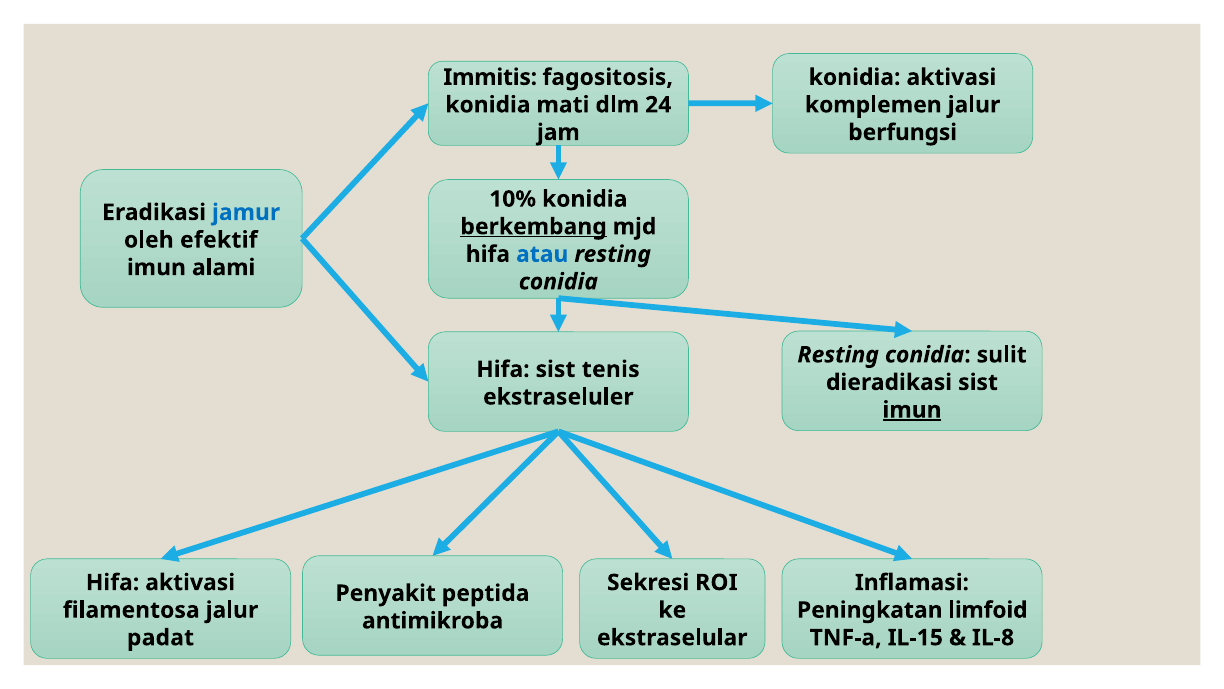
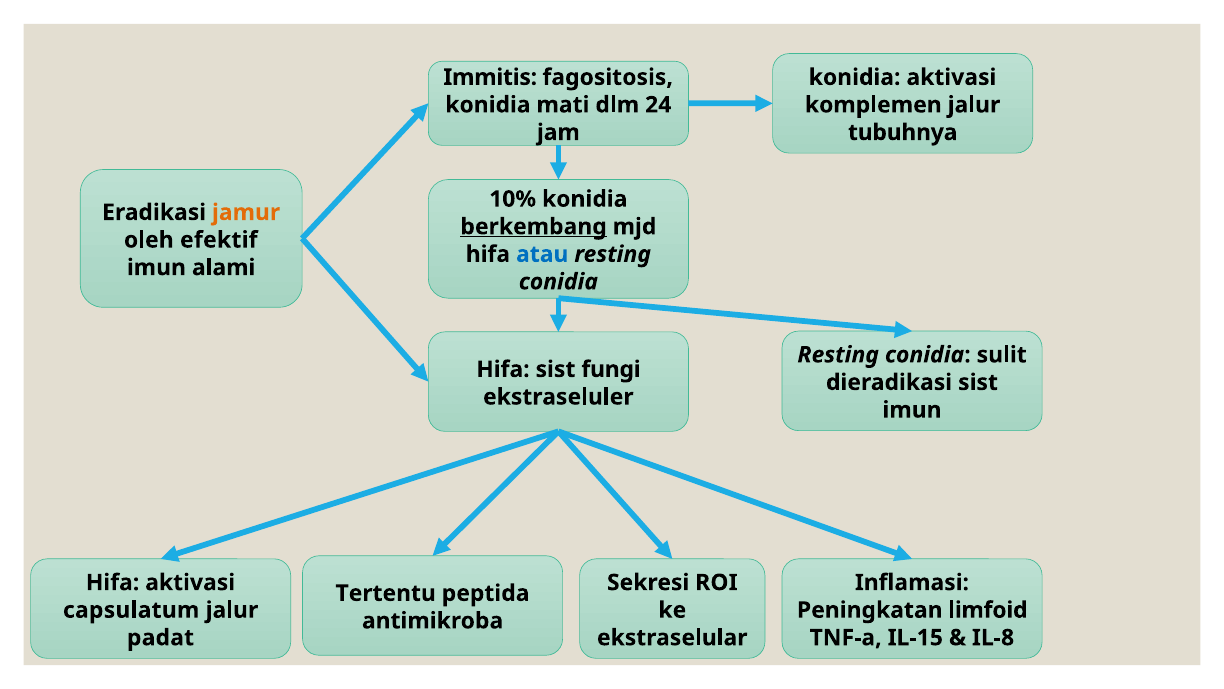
berfungsi: berfungsi -> tubuhnya (903, 132)
jamur colour: blue -> orange (246, 212)
tenis: tenis -> fungi (611, 369)
imun underline: present -> none (912, 410)
Penyakit: Penyakit -> Tertentu (386, 593)
filamentosa: filamentosa -> capsulatum (131, 610)
